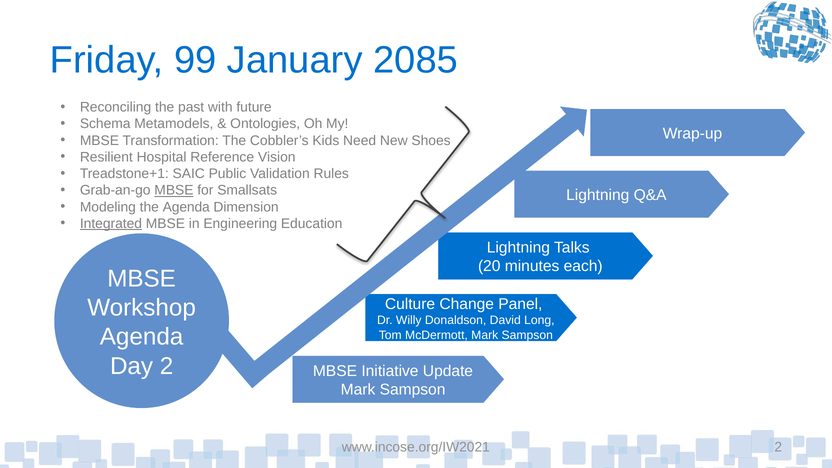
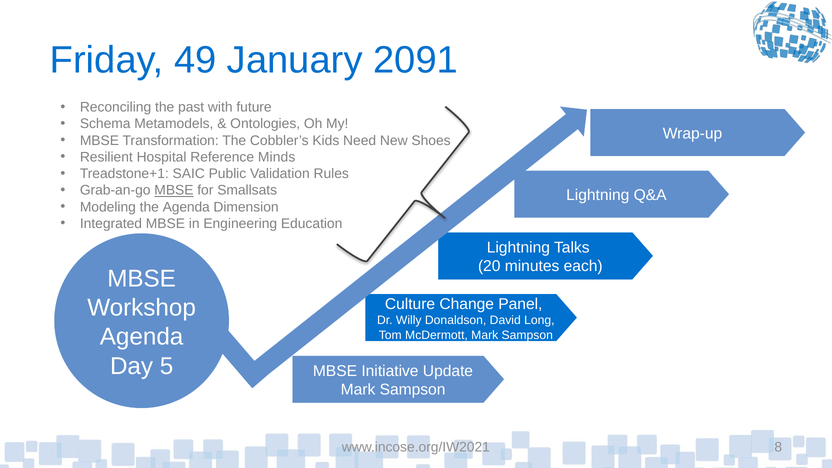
99: 99 -> 49 (195, 60)
2085: 2085 -> 2091 (416, 60)
Vision: Vision -> Minds (277, 157)
Integrated underline: present -> none (111, 224)
Day 2: 2 -> 5 (167, 366)
www.incose.org/IW2021 2: 2 -> 8 (778, 447)
